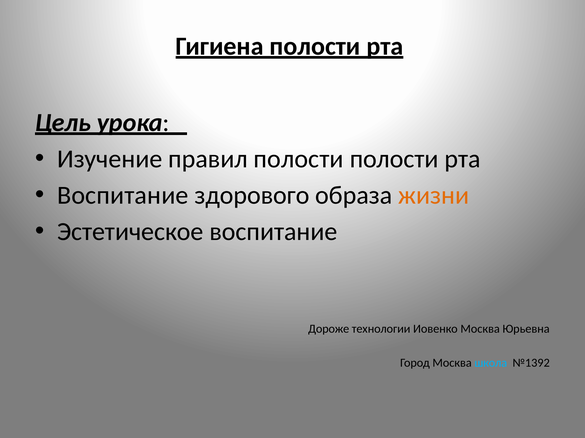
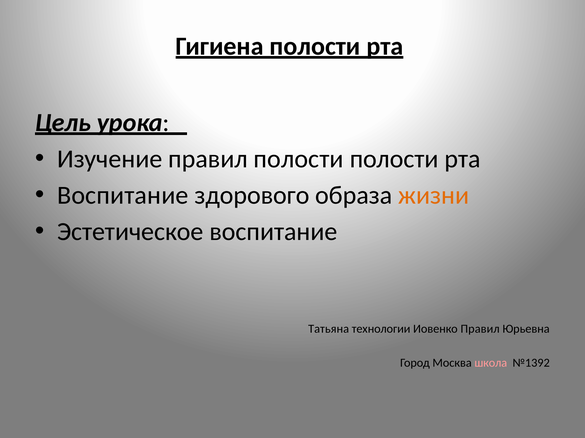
Дороже: Дороже -> Татьяна (329, 329)
Иовенко Москва: Москва -> Правил (480, 329)
школа colour: light blue -> pink (491, 363)
